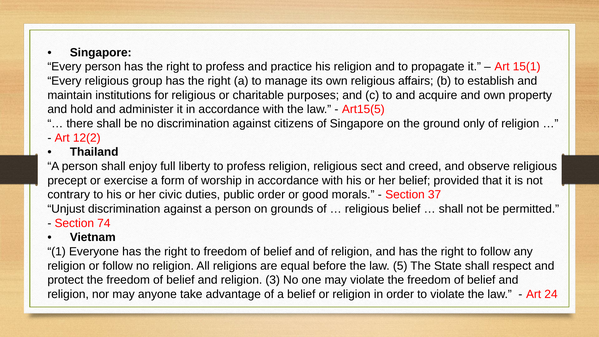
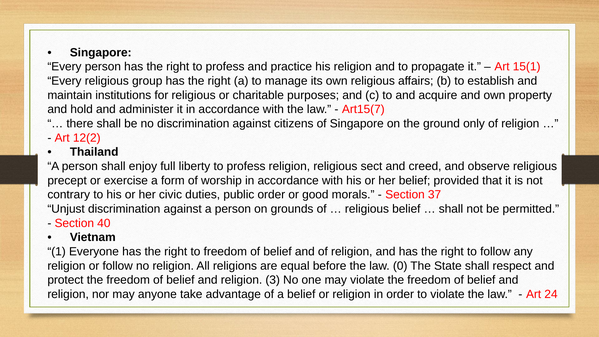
Art15(5: Art15(5 -> Art15(7 (363, 109)
74: 74 -> 40 (104, 223)
5: 5 -> 0 (400, 266)
